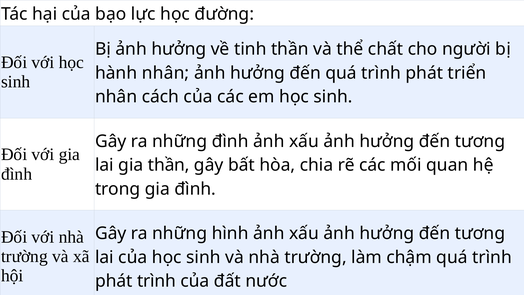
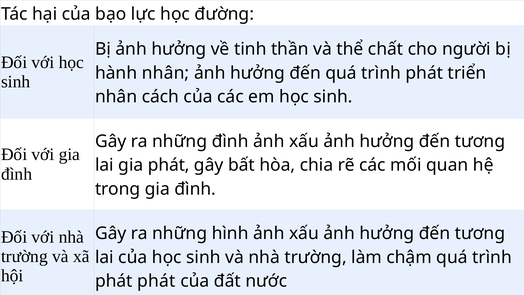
gia thần: thần -> phát (169, 165)
phát trình: trình -> phát (156, 281)
